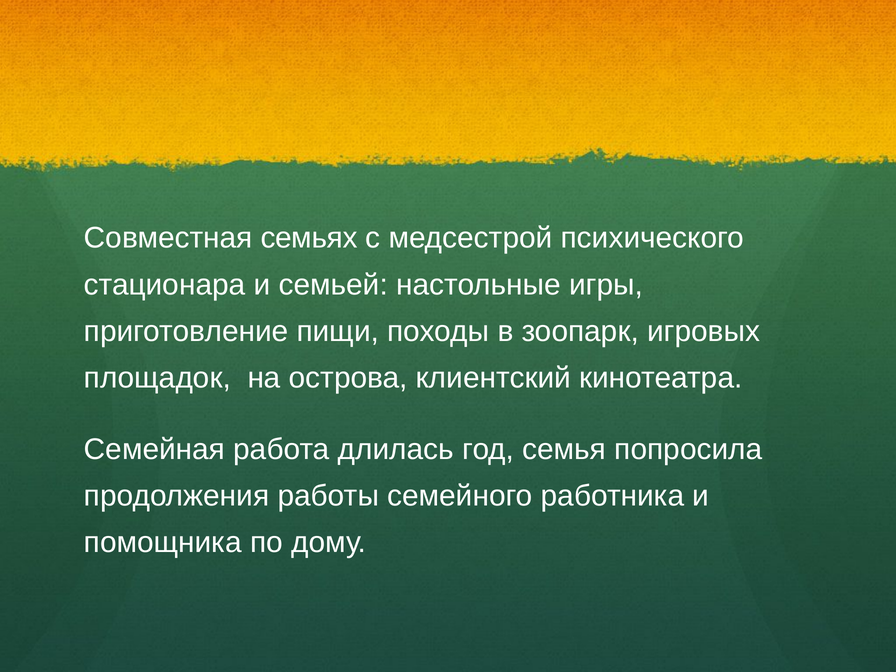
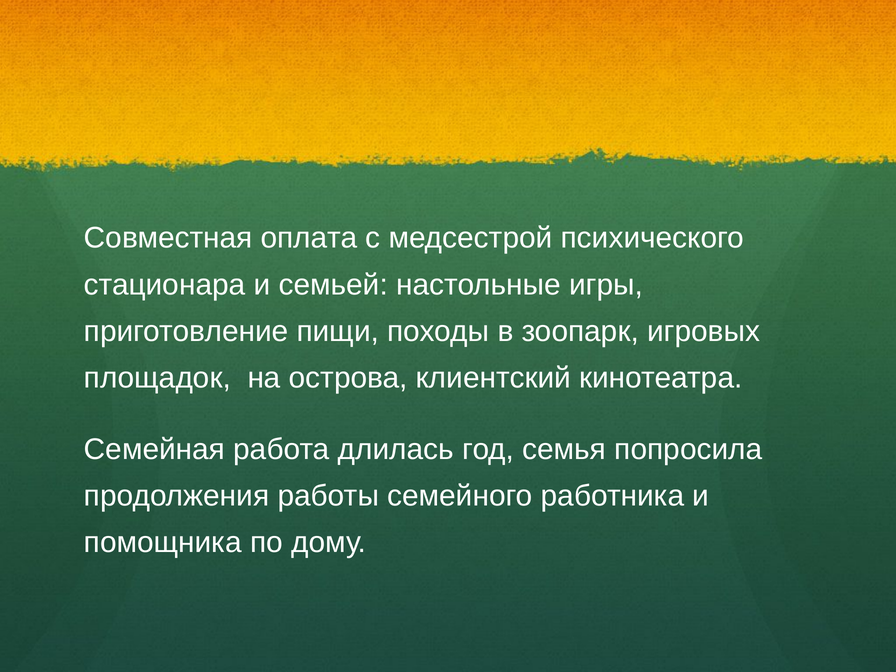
семьях: семьях -> оплата (309, 238)
